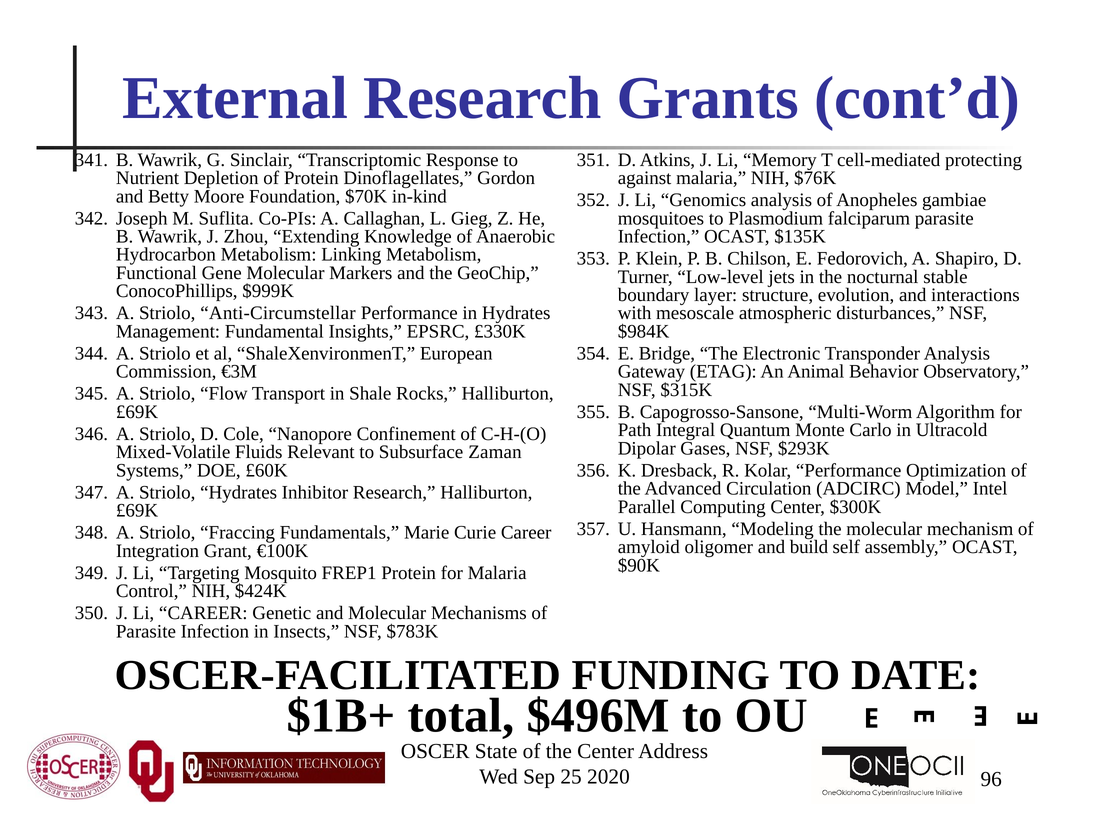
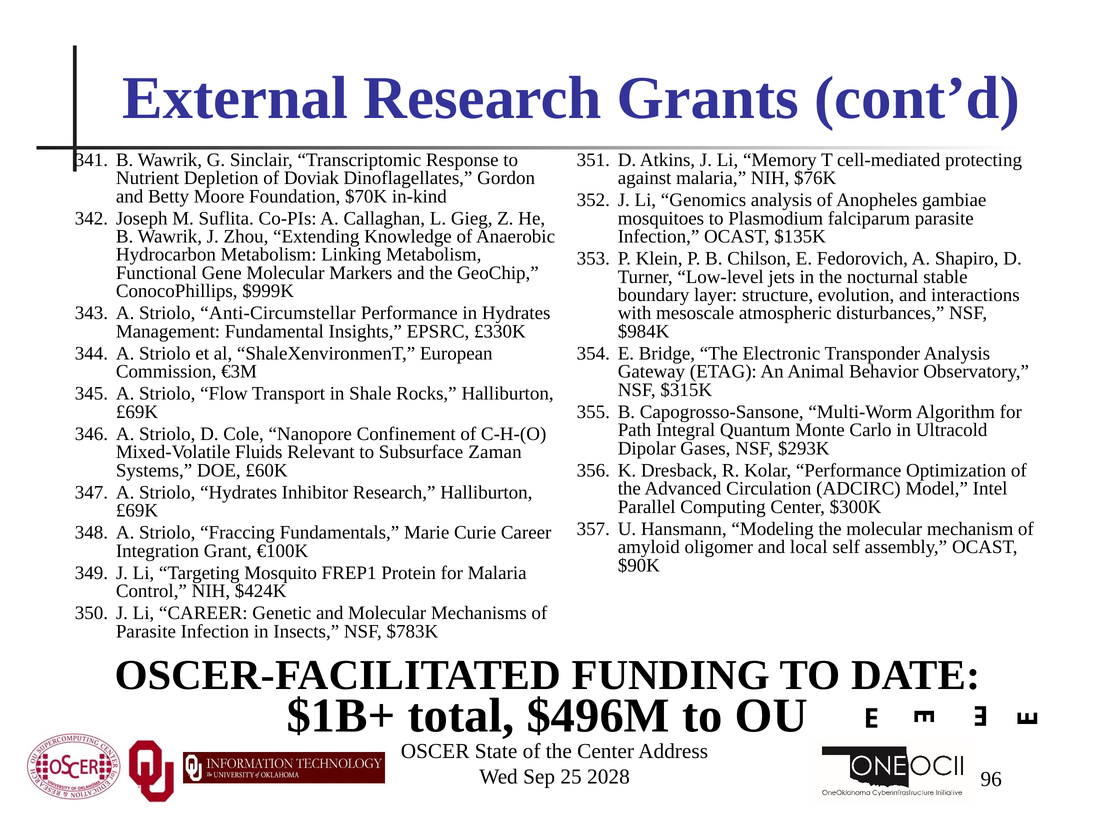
of Protein: Protein -> Doviak (311, 178)
build: build -> local (809, 547)
2020: 2020 -> 2028 (608, 777)
